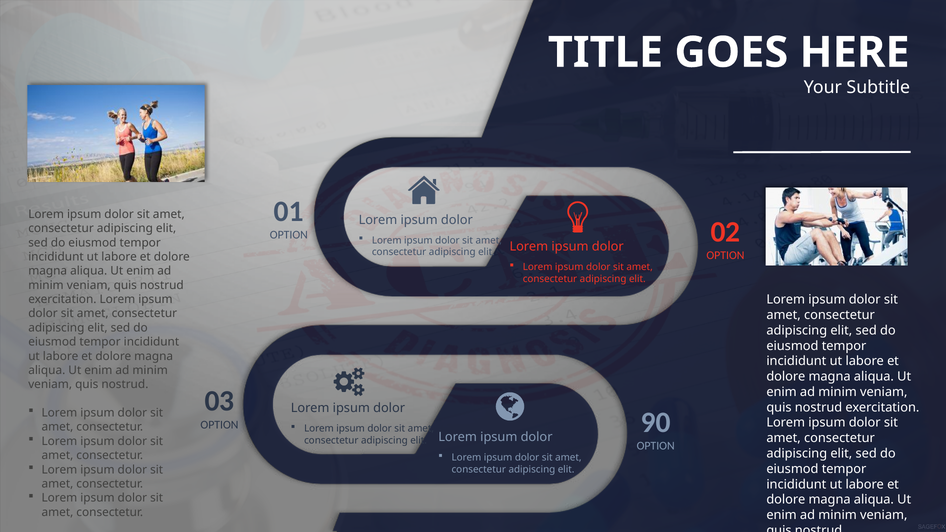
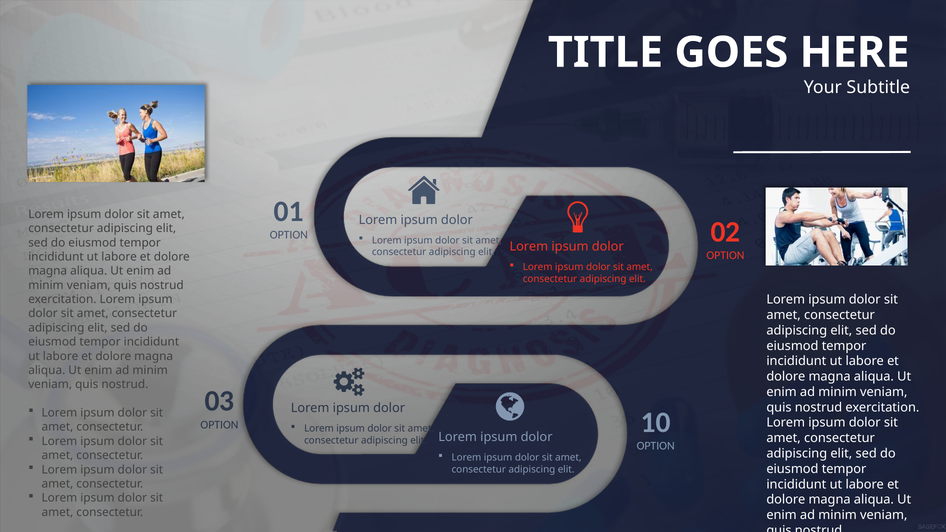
90: 90 -> 10 (656, 422)
